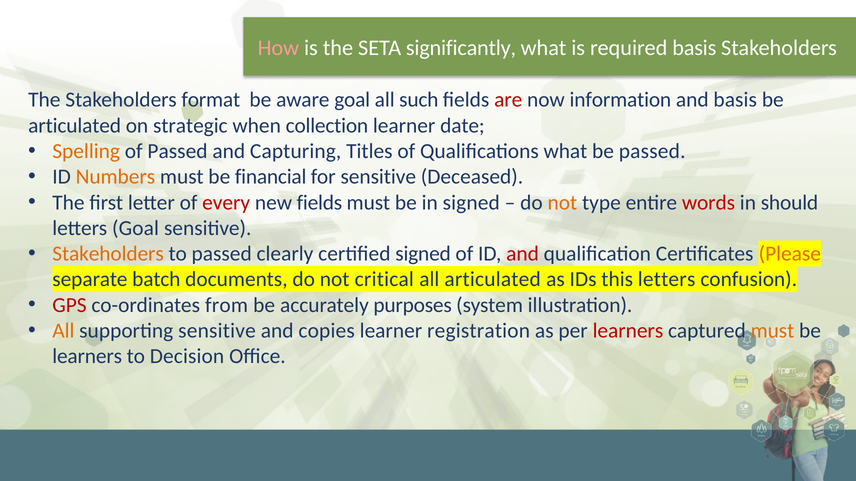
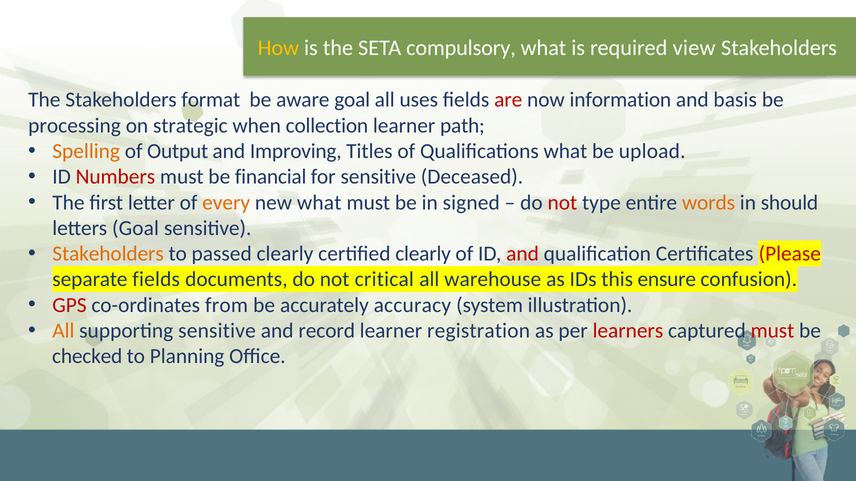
How colour: pink -> yellow (278, 48)
significantly: significantly -> compulsory (461, 48)
required basis: basis -> view (694, 48)
such: such -> uses (419, 100)
articulated: articulated -> processing (75, 126)
date: date -> path (462, 126)
of Passed: Passed -> Output (178, 151)
Capturing: Capturing -> Improving (296, 151)
be passed: passed -> upload (652, 151)
Numbers colour: orange -> red (115, 177)
every colour: red -> orange (226, 203)
new fields: fields -> what (319, 203)
not colour: orange -> red (562, 203)
words colour: red -> orange (708, 203)
certified signed: signed -> clearly (423, 254)
Please colour: orange -> red (790, 254)
separate batch: batch -> fields (156, 280)
all articulated: articulated -> warehouse (493, 280)
this letters: letters -> ensure (667, 280)
purposes: purposes -> accuracy (412, 305)
copies: copies -> record (327, 331)
must colour: orange -> red (772, 331)
learners: learners -> checked (87, 357)
Decision: Decision -> Planning (187, 357)
